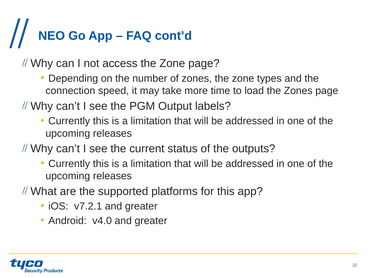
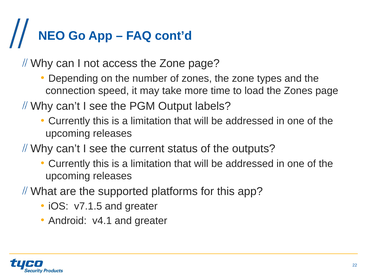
v7.2.1: v7.2.1 -> v7.1.5 (88, 206)
v4.0: v4.0 -> v4.1 (102, 220)
